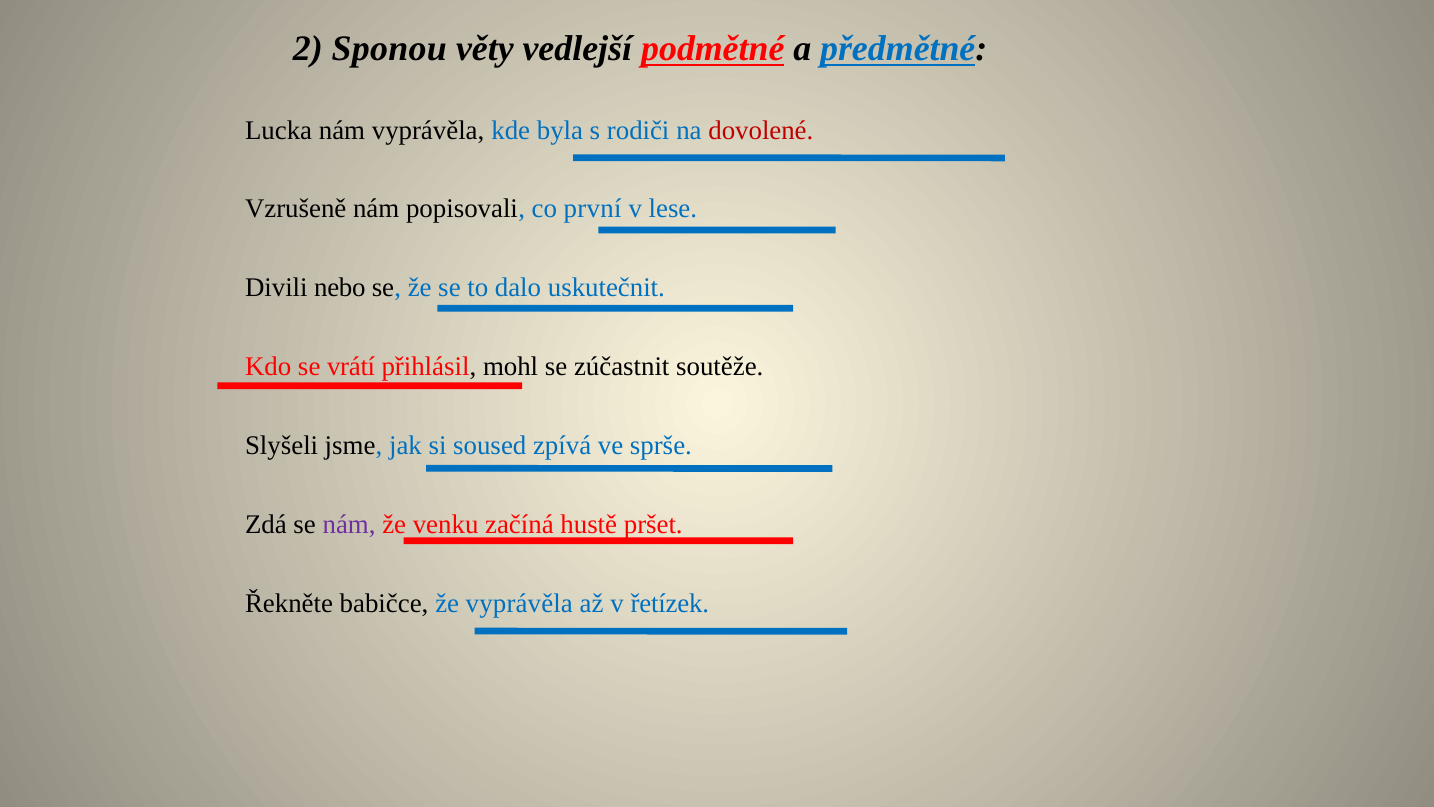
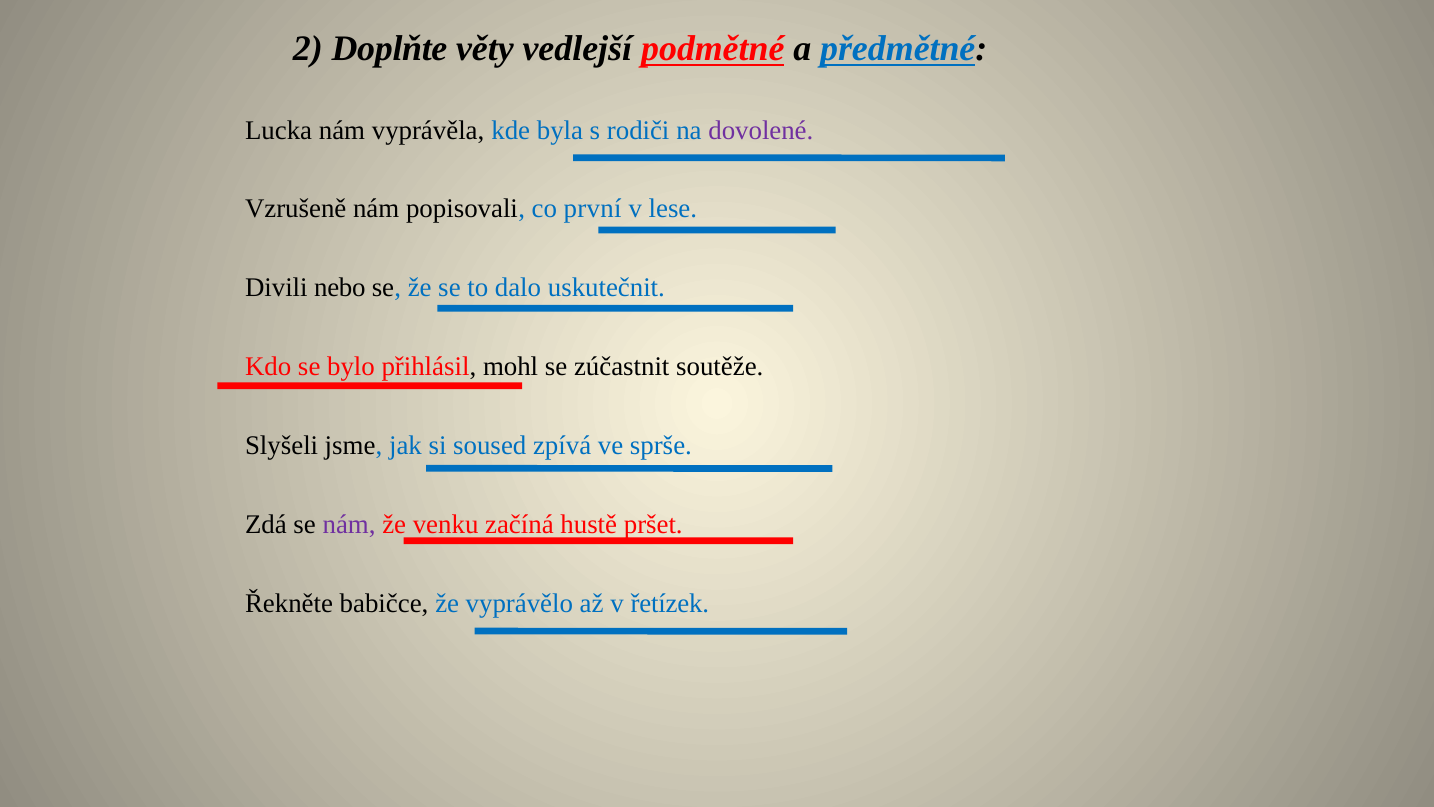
Sponou: Sponou -> Doplňte (389, 49)
dovolené colour: red -> purple (761, 130)
vrátí: vrátí -> bylo (351, 367)
že vyprávěla: vyprávěla -> vyprávělo (519, 603)
